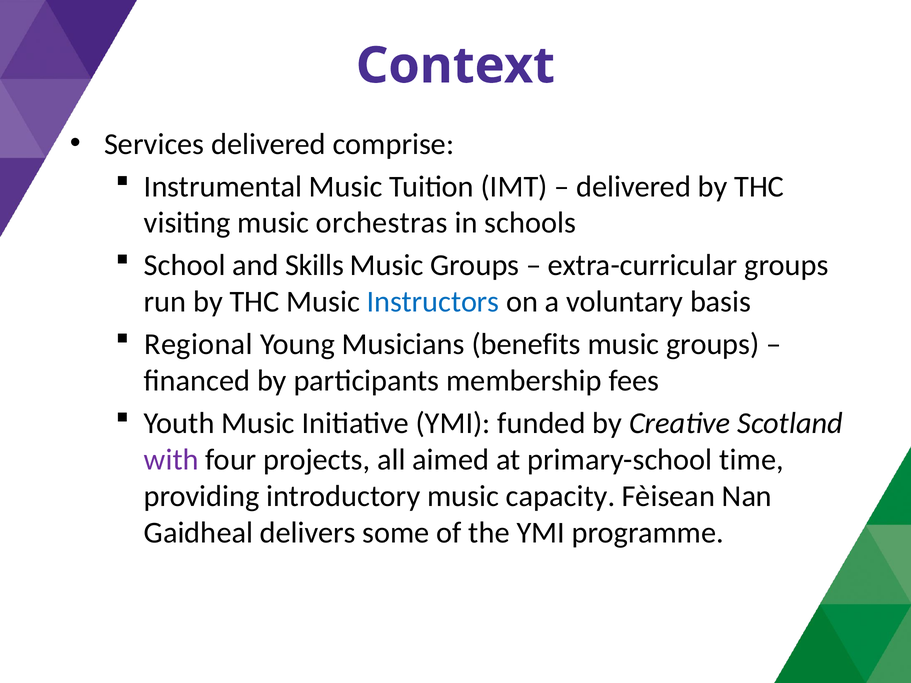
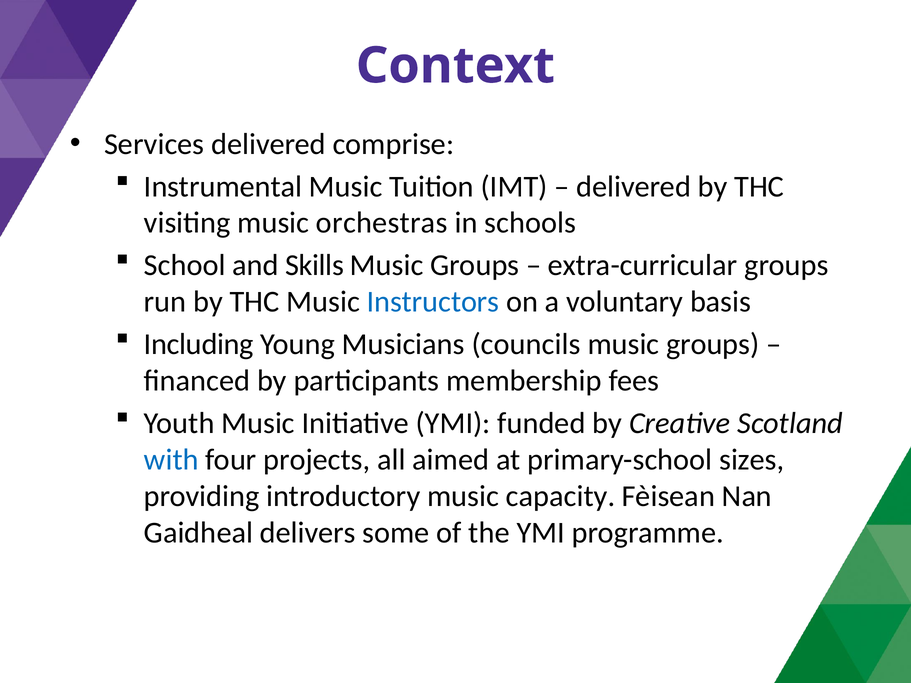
Regional: Regional -> Including (199, 344)
benefits: benefits -> councils (526, 344)
with colour: purple -> blue (171, 460)
time: time -> sizes (752, 460)
